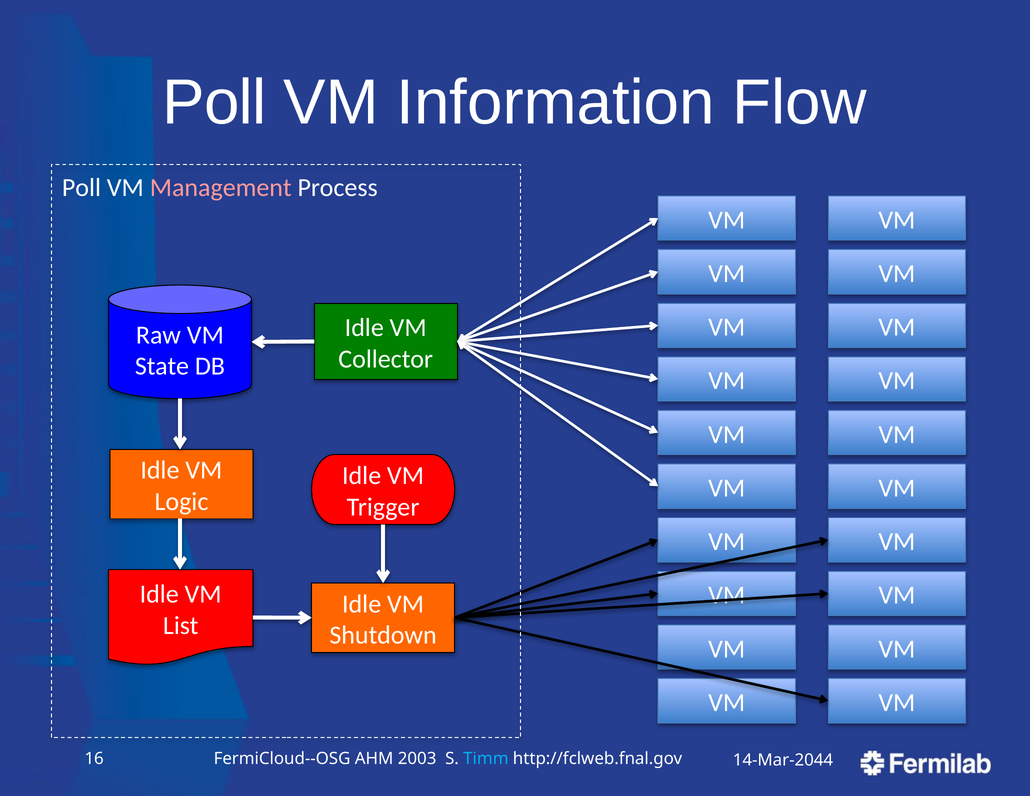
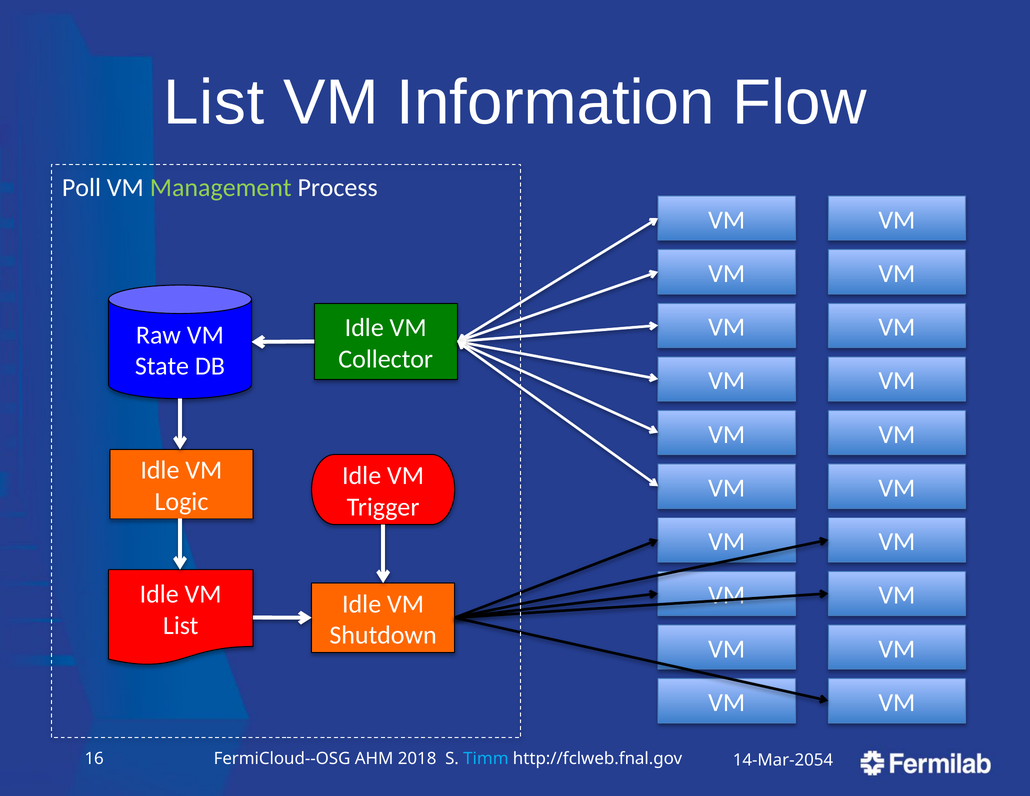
Poll: Poll -> List (214, 103)
Management colour: pink -> light green (221, 188)
2003: 2003 -> 2018 (417, 759)
14-Mar-2044: 14-Mar-2044 -> 14-Mar-2054 (783, 760)
